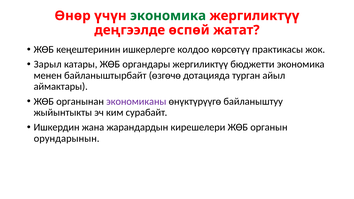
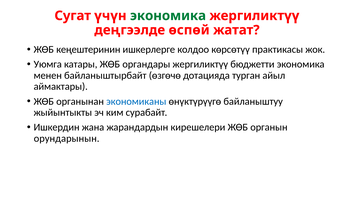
Өнөр: Өнөр -> Сугат (73, 16)
Зарыл: Зарыл -> Уюмга (48, 64)
экономиканы colour: purple -> blue (136, 101)
